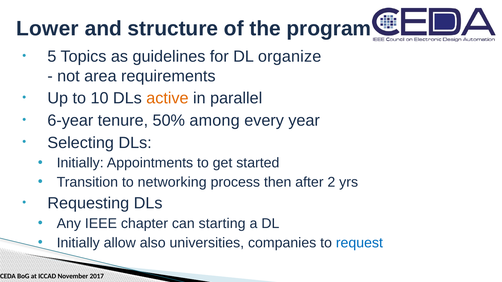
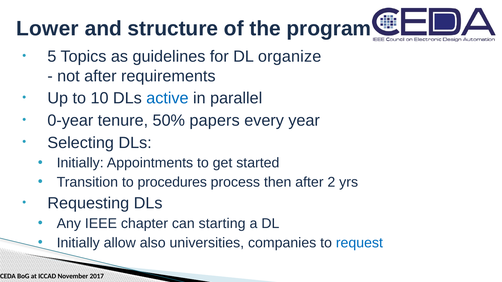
not area: area -> after (100, 76)
active colour: orange -> blue (167, 98)
6-year: 6-year -> 0-year (70, 121)
among: among -> papers (215, 121)
networking: networking -> procedures (172, 182)
